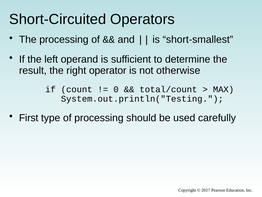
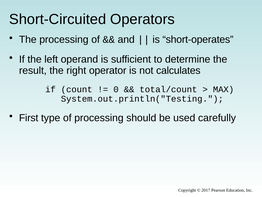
short-smallest: short-smallest -> short-operates (198, 40)
otherwise: otherwise -> calculates (178, 70)
